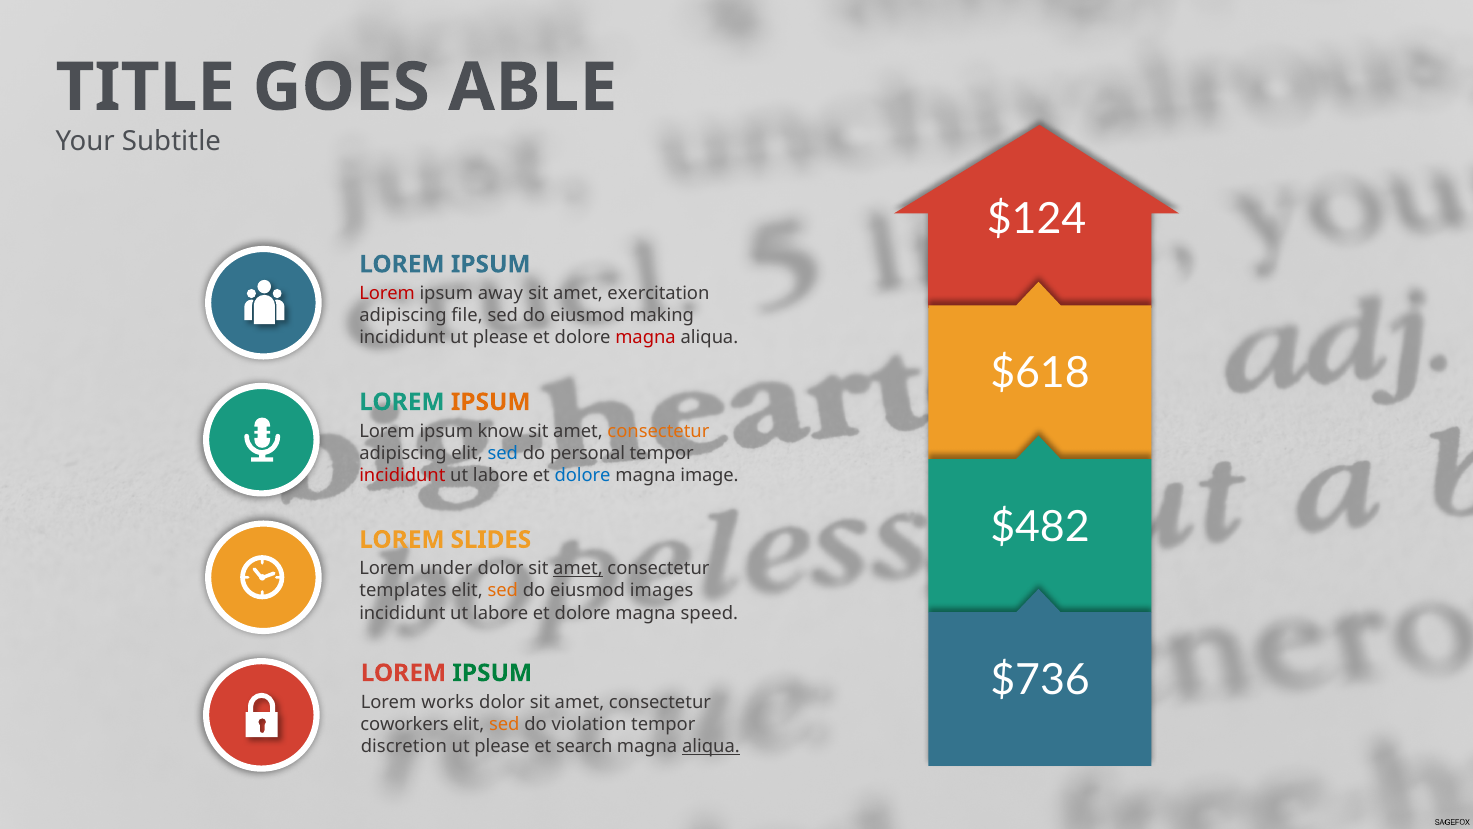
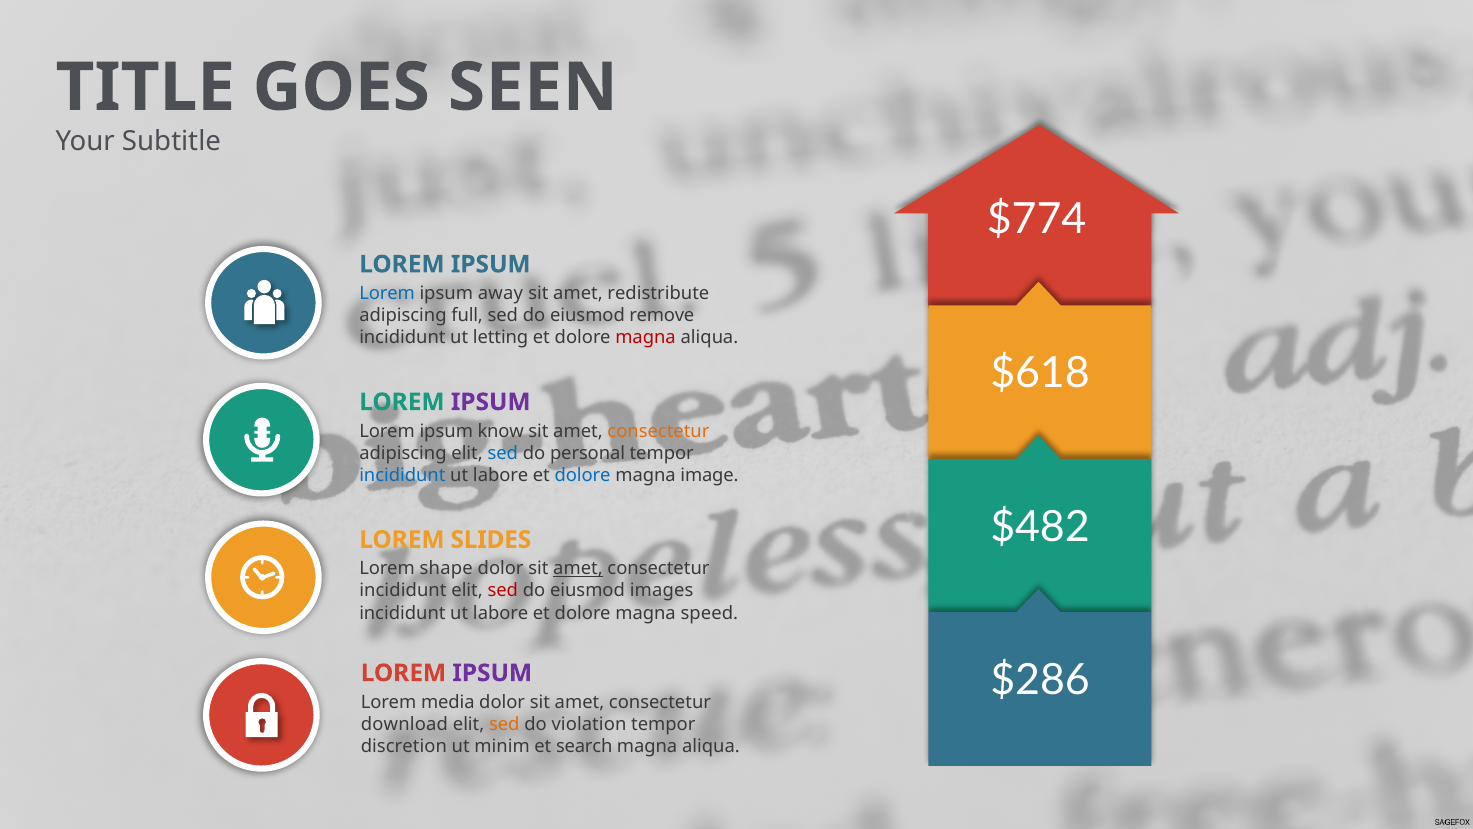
ABLE: ABLE -> SEEN (533, 87)
$124: $124 -> $774 (1037, 219)
Lorem colour: red -> blue (387, 293)
exercitation: exercitation -> redistribute (658, 293)
file: file -> full (467, 315)
making: making -> remove (662, 315)
incididunt ut please: please -> letting (501, 337)
IPSUM colour: orange -> purple (491, 402)
incididunt colour: red -> blue (402, 475)
under: under -> shape (446, 568)
templates: templates -> incididunt (403, 591)
sed colour: orange -> red (503, 591)
$736: $736 -> $286 (1040, 680)
IPSUM colour: green -> purple (492, 673)
works: works -> media (448, 702)
coworkers: coworkers -> download (404, 724)
please: please -> minim (502, 746)
aliqua underline: present -> none (711, 746)
